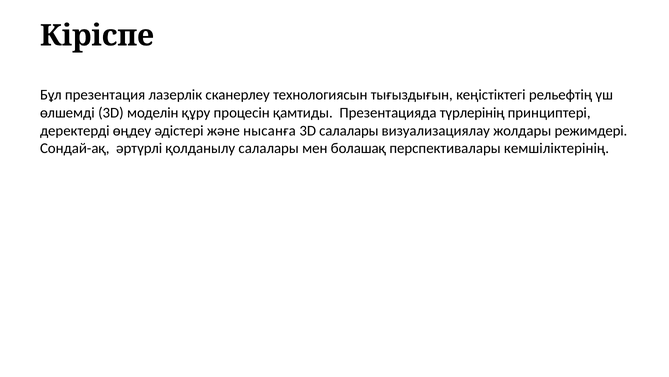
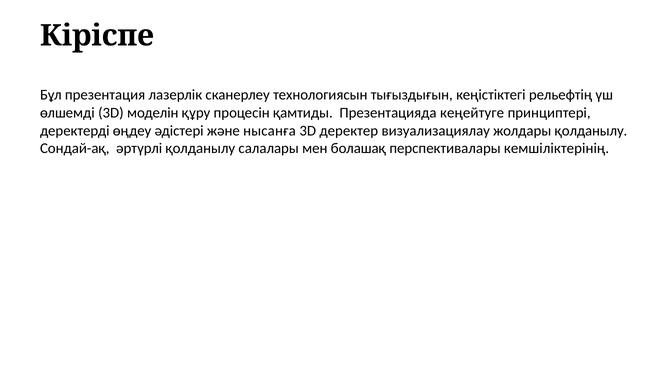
түрлерінің: түрлерінің -> кеңейтуге (472, 113)
3D салалары: салалары -> деректер (349, 130)
жолдары режимдері: режимдері -> қолданылу (591, 130)
